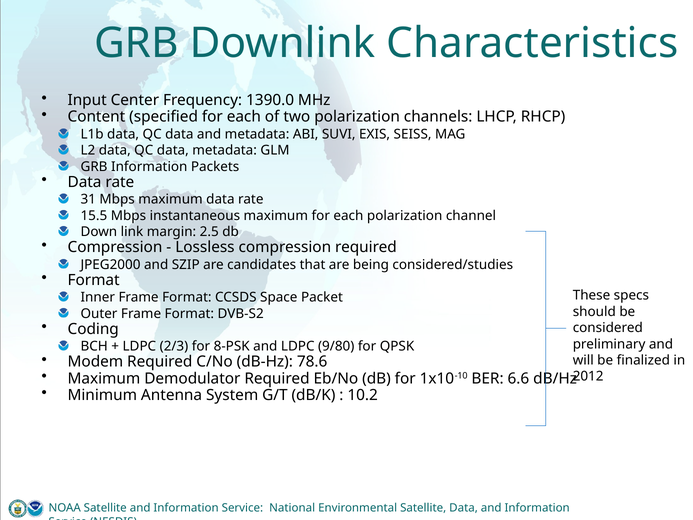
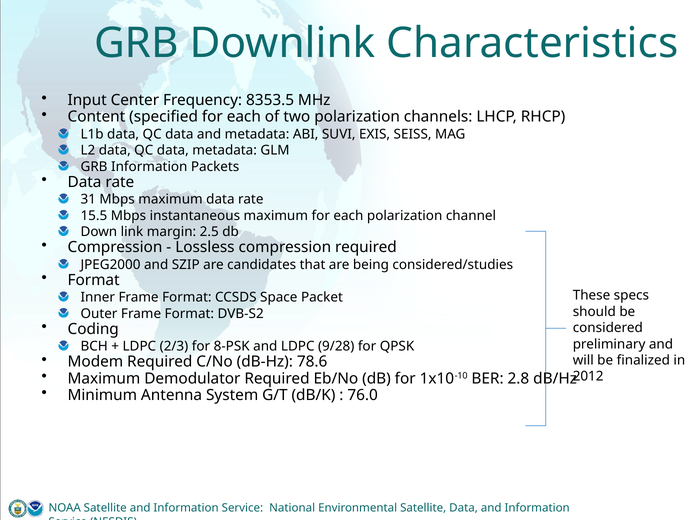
1390.0: 1390.0 -> 8353.5 (270, 100)
9/80: 9/80 -> 9/28 (336, 346)
6.6: 6.6 -> 2.8 (518, 378)
10.2: 10.2 -> 76.0 (363, 395)
